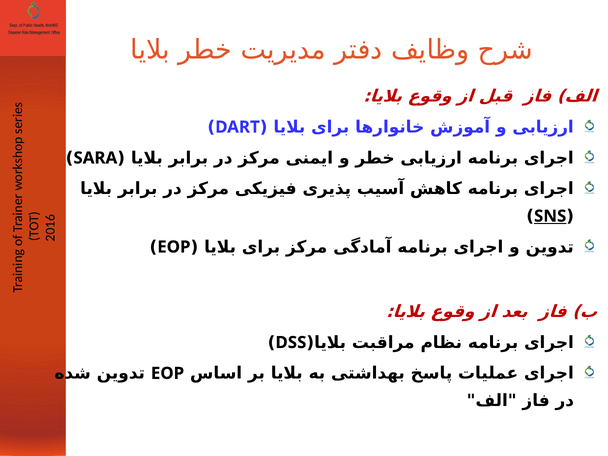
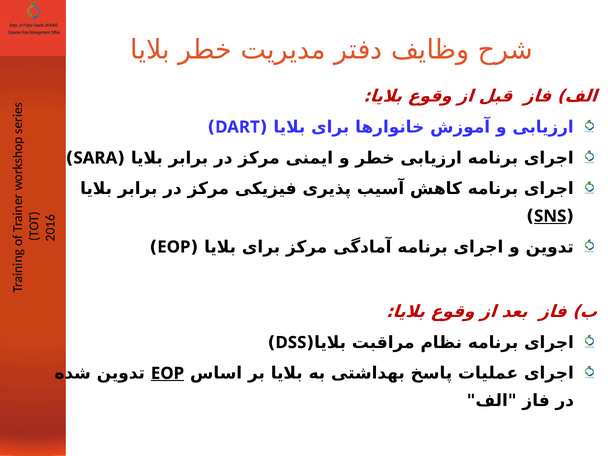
EOP underline: none -> present (168, 373)
